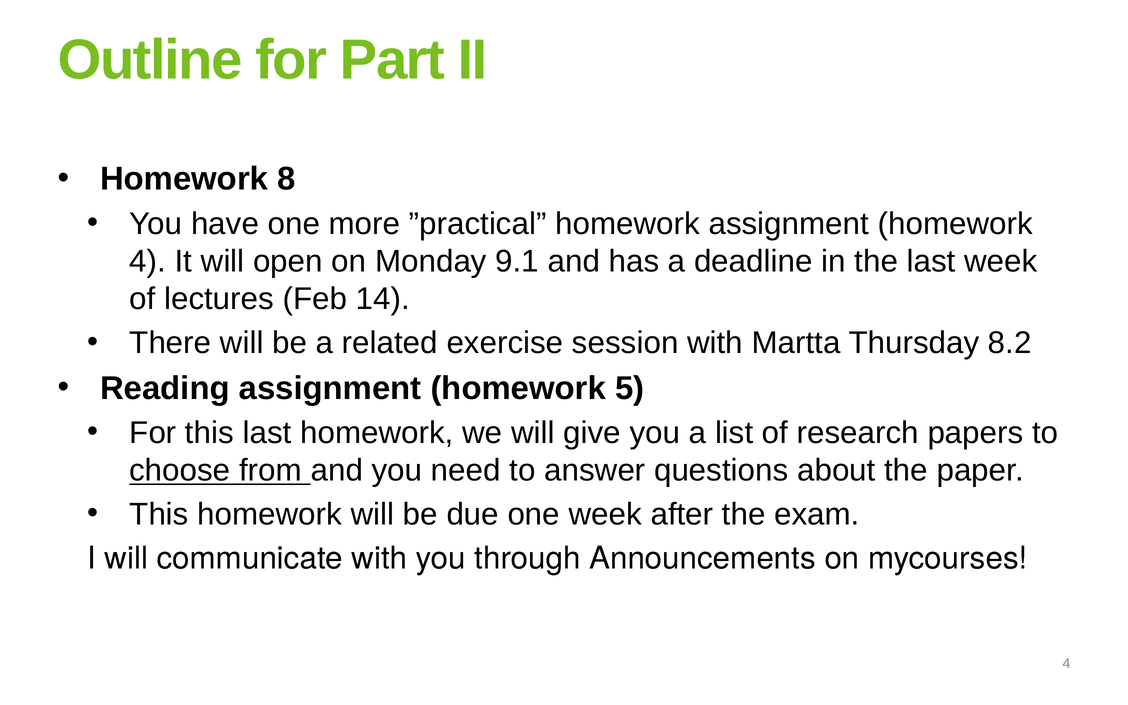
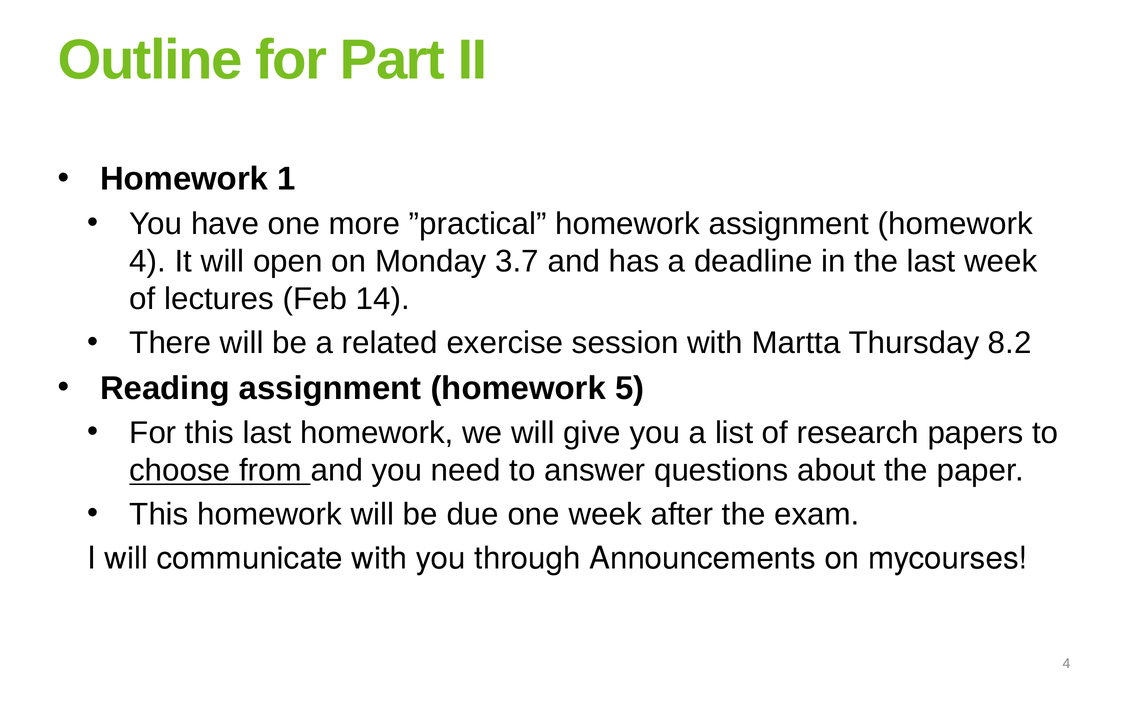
8: 8 -> 1 (286, 179)
9.1: 9.1 -> 3.7 (517, 261)
